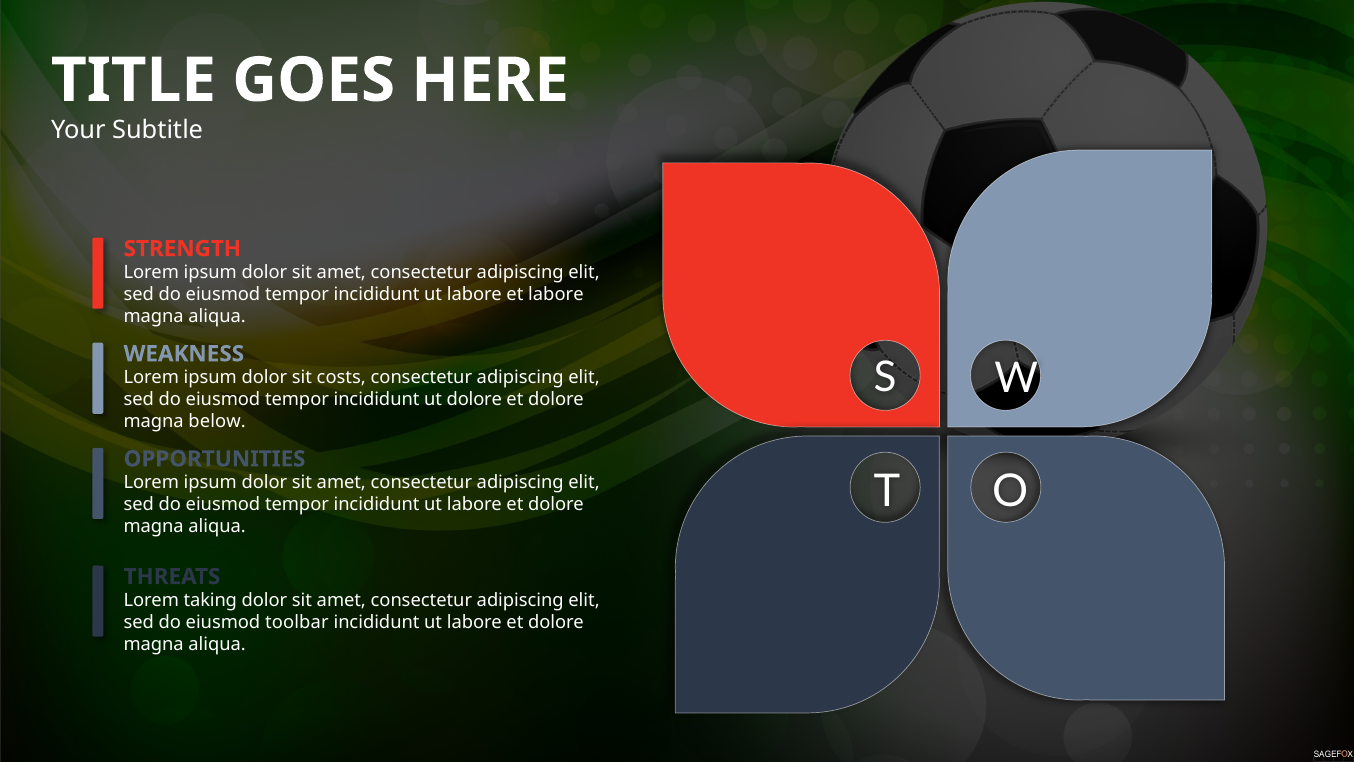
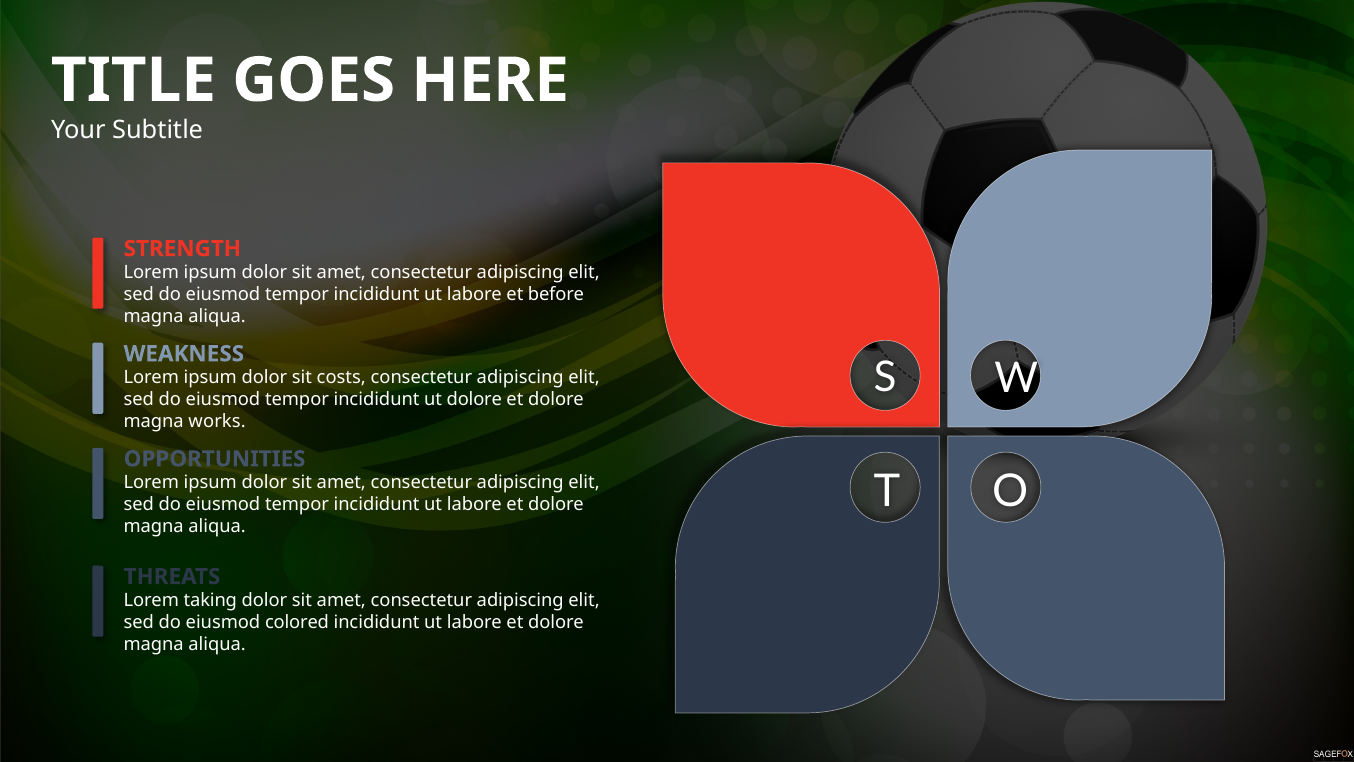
et labore: labore -> before (556, 294)
below: below -> works (217, 421)
toolbar: toolbar -> colored (297, 622)
